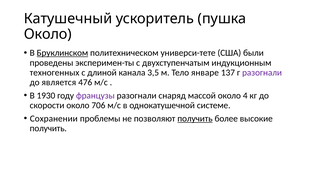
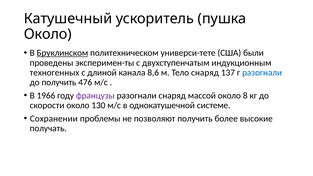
3,5: 3,5 -> 8,6 (153, 73)
Тело январе: январе -> снаряд (205, 73)
разогнали colour: purple -> blue (262, 73)
до является: является -> получить (59, 83)
1930: 1930 -> 1966 (46, 96)
4: 4 -> 8 (245, 96)
706: 706 -> 130 (98, 105)
получить underline: present -> none (195, 119)
получить: получить -> получать (48, 128)
